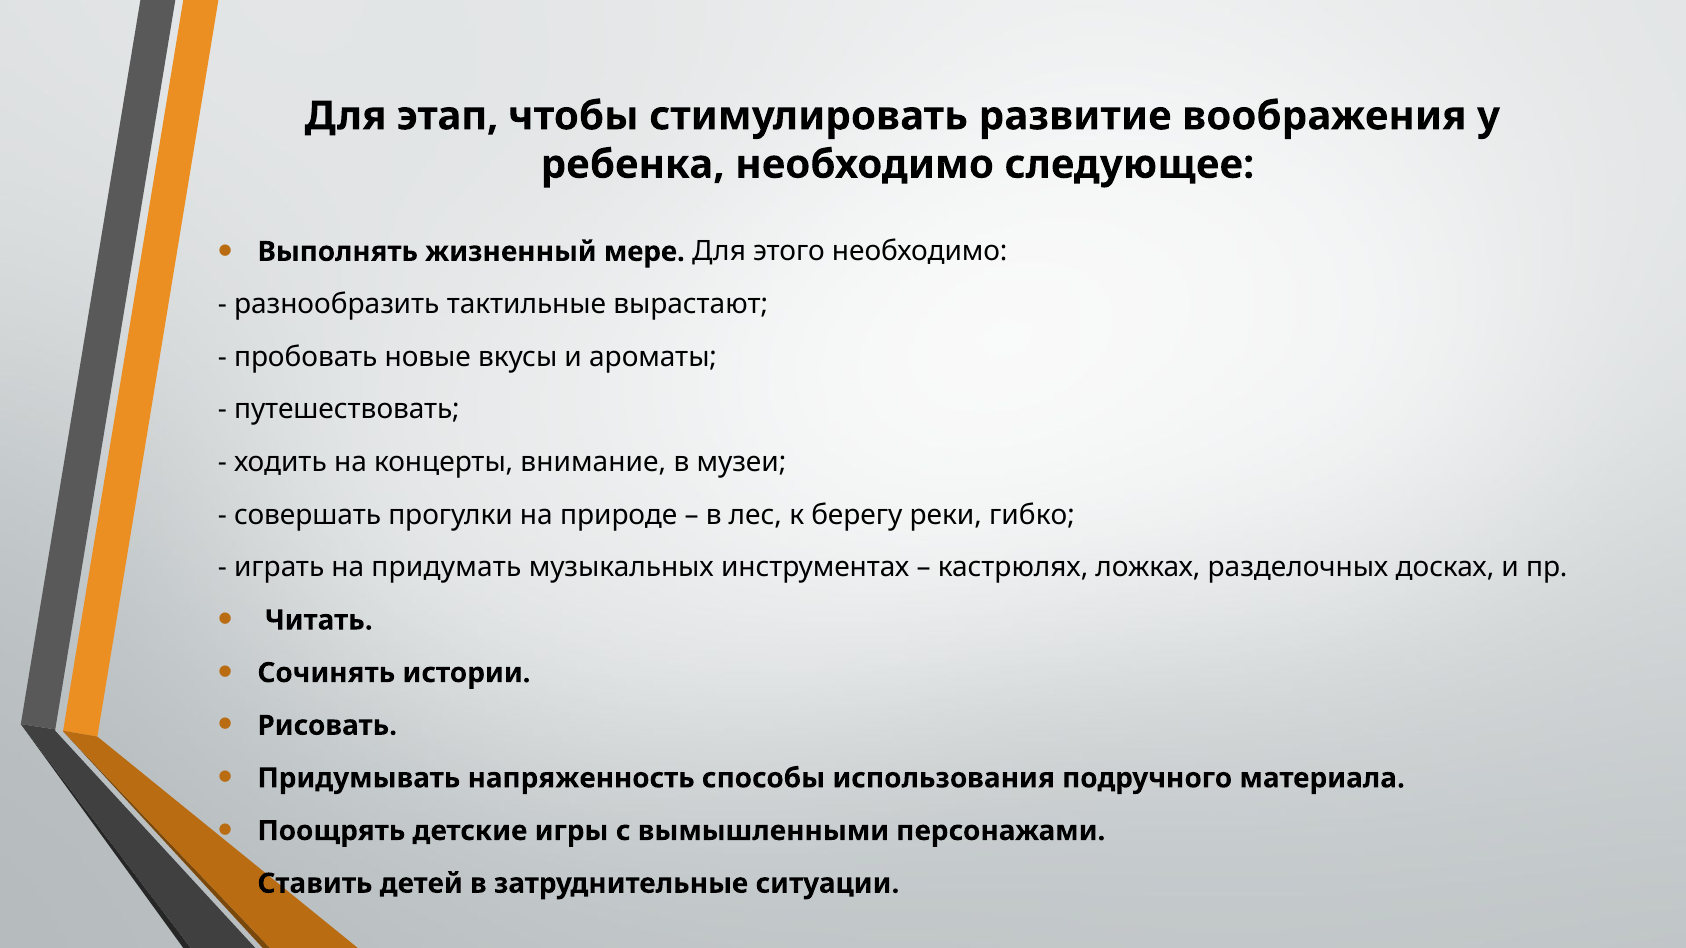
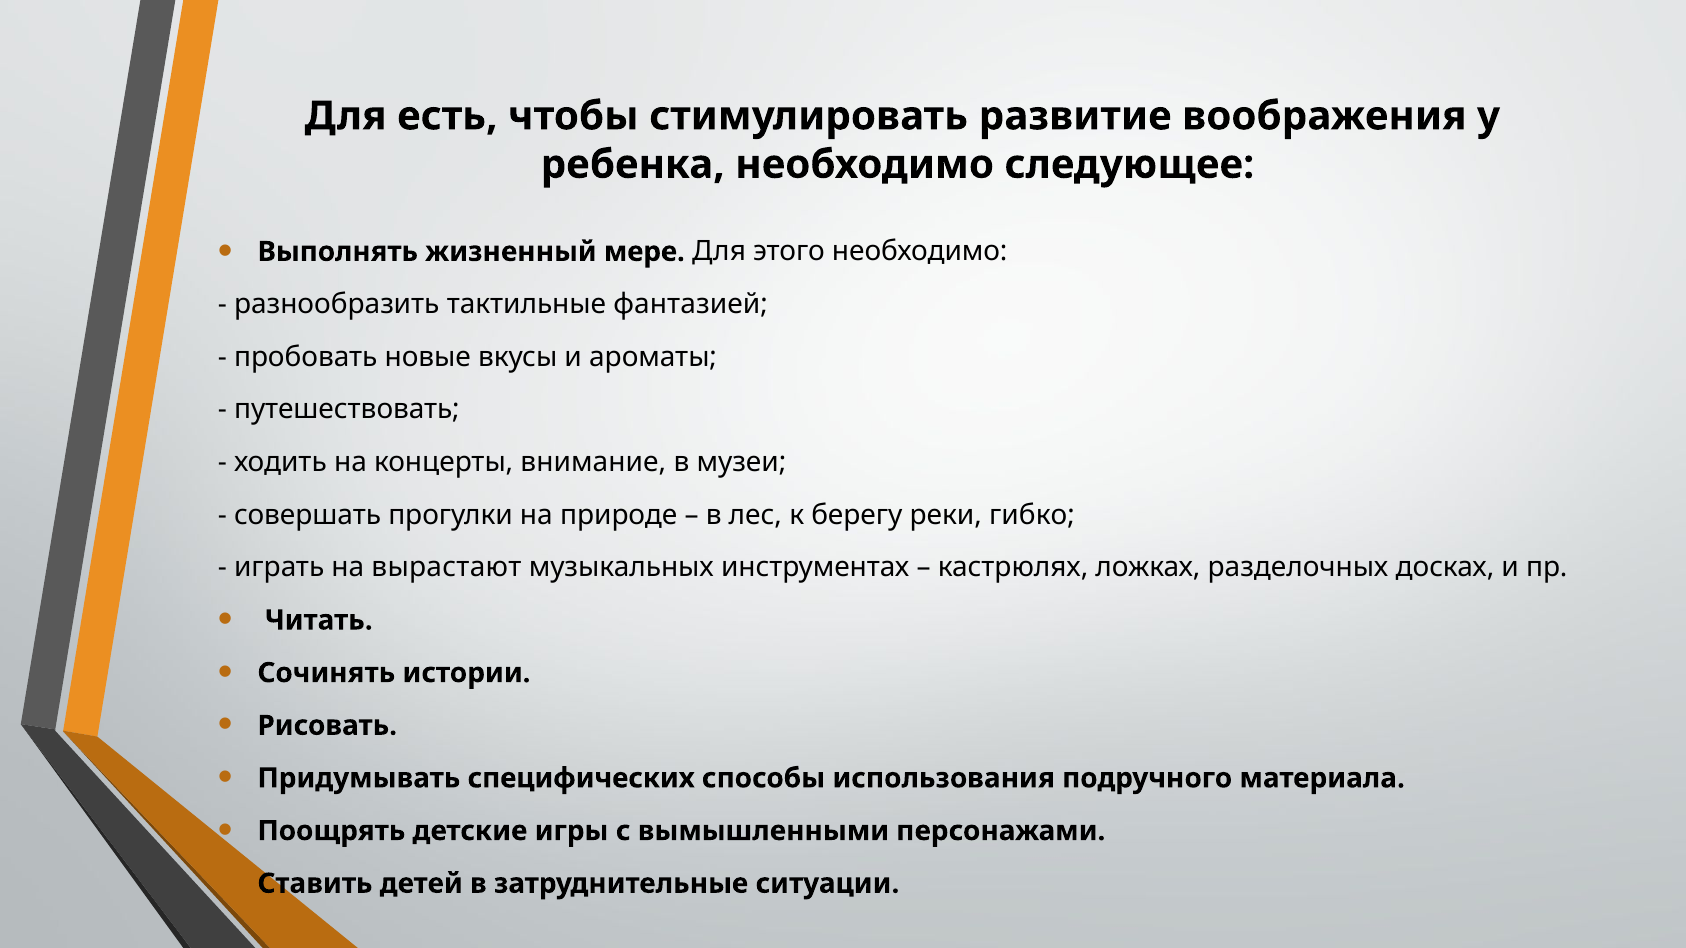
этап: этап -> есть (447, 116)
вырастают: вырастают -> фантазией (691, 304)
придумать: придумать -> вырастают (446, 568)
напряженность: напряженность -> специфических (581, 778)
